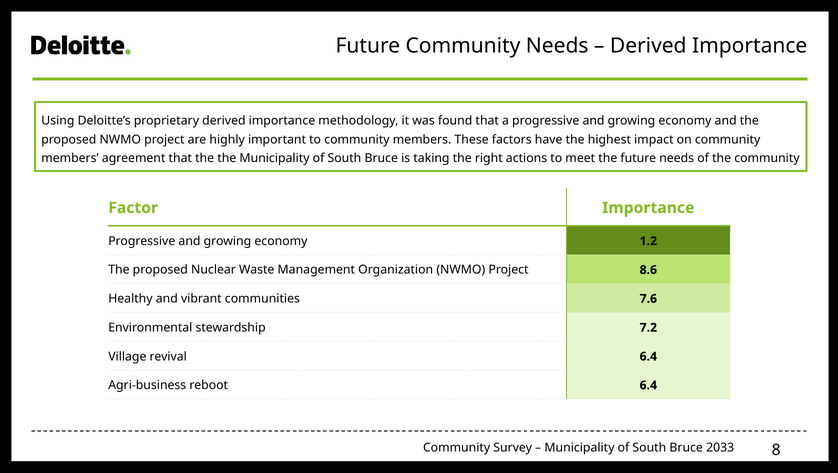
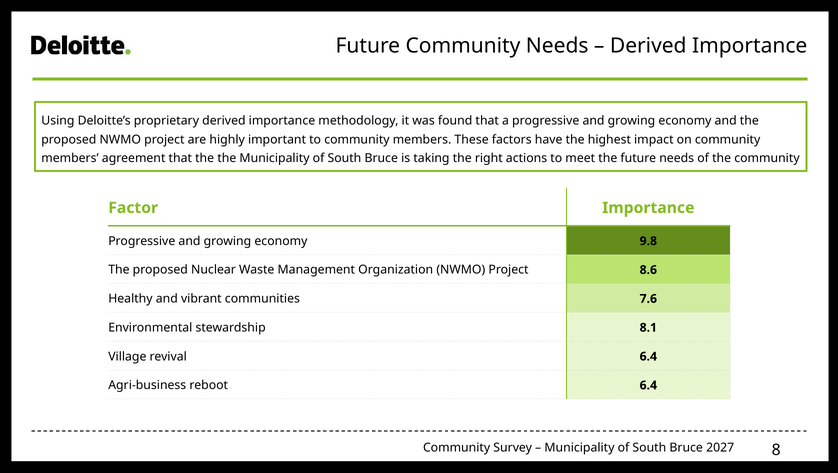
1.2: 1.2 -> 9.8 (648, 241)
7.2: 7.2 -> 8.1 (648, 327)
2033: 2033 -> 2027 (720, 447)
